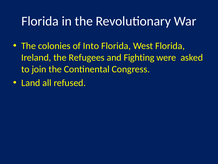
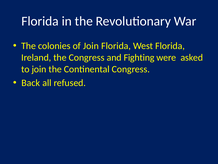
of Into: Into -> Join (91, 46)
the Refugees: Refugees -> Congress (87, 57)
Land: Land -> Back (31, 83)
